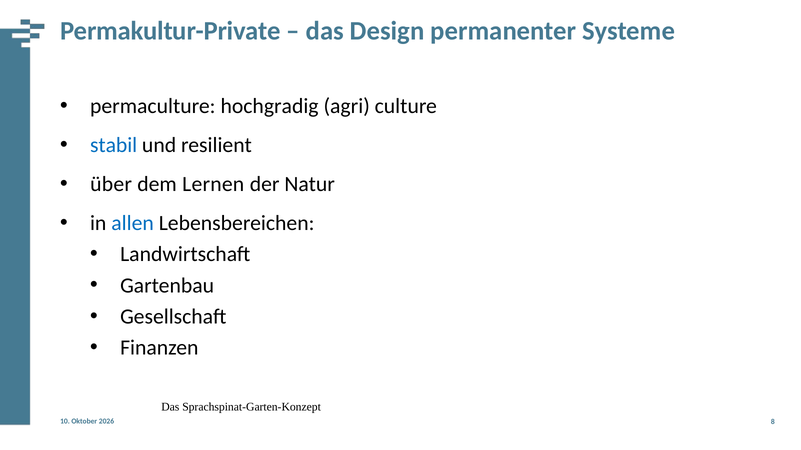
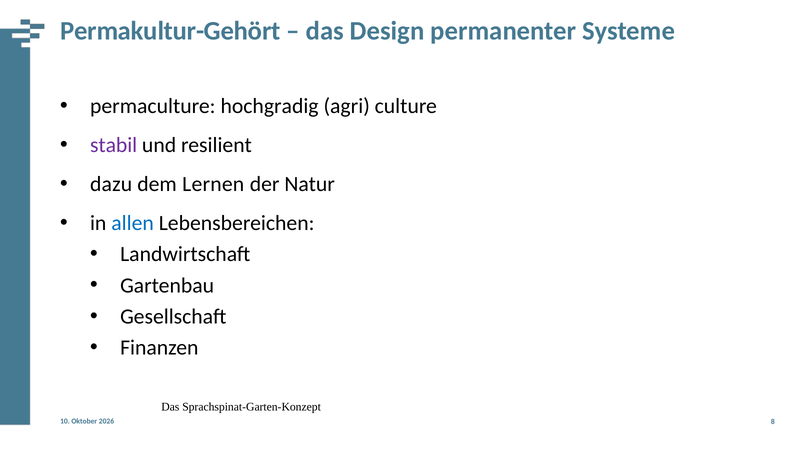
Permakultur-Private: Permakultur-Private -> Permakultur-Gehört (170, 31)
stabil colour: blue -> purple (114, 145)
über: über -> dazu (111, 184)
